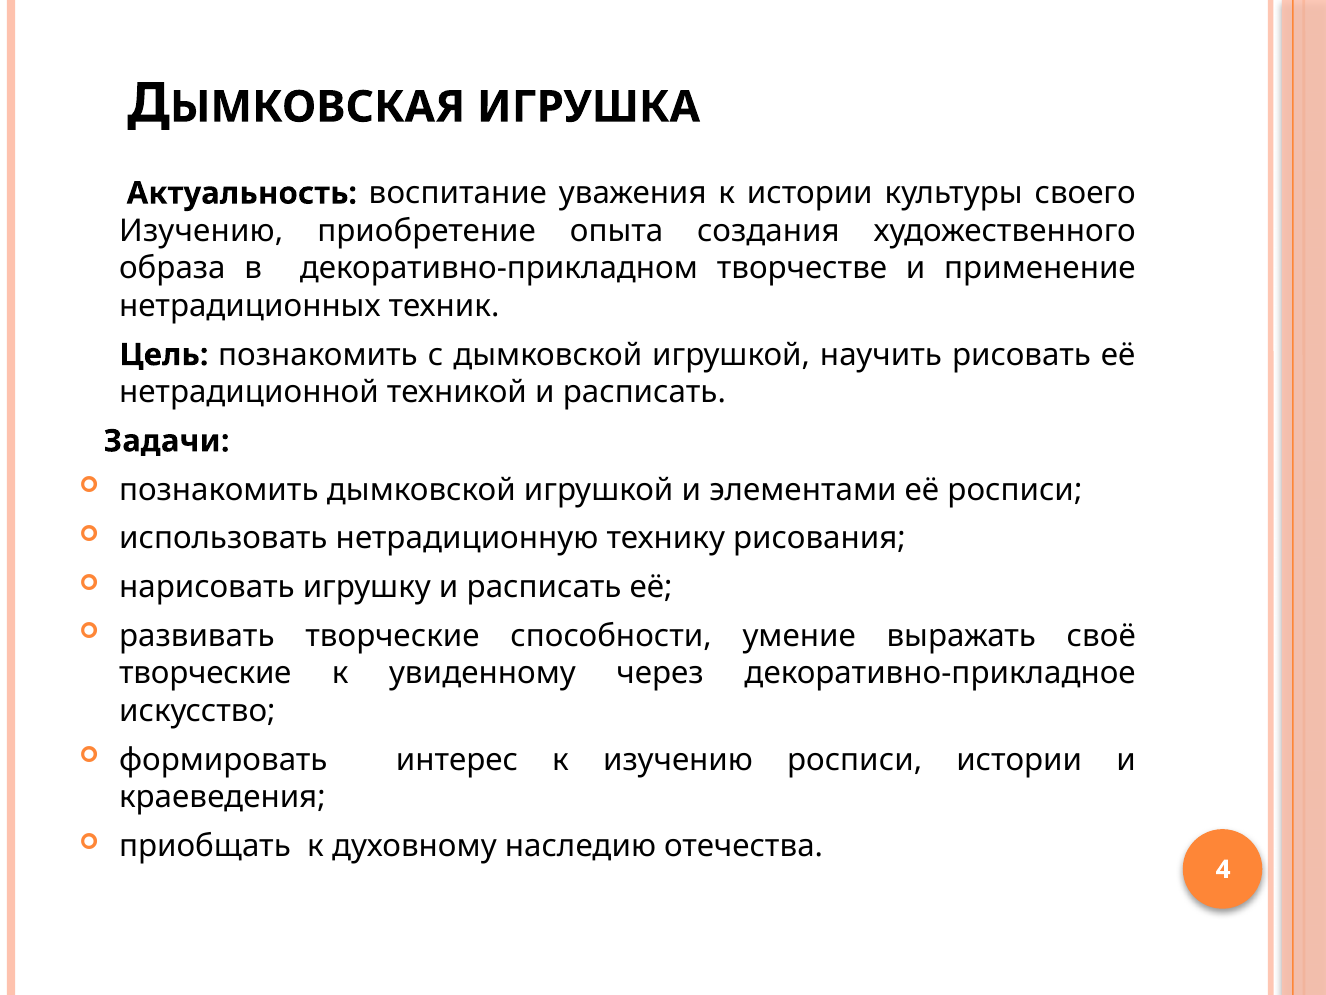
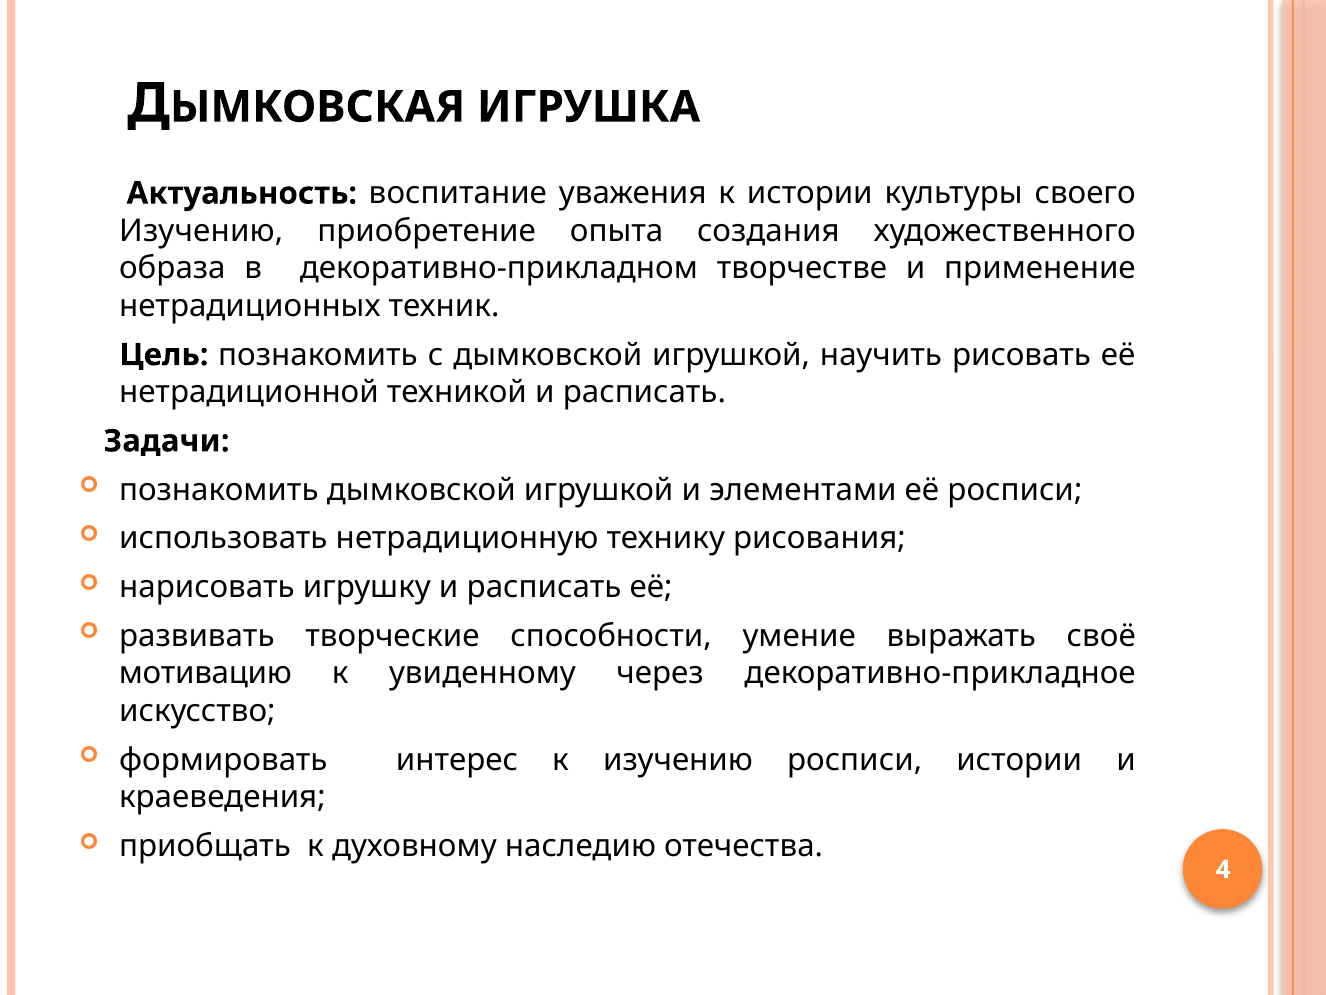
творческие: творческие -> мотивацию (205, 673)
